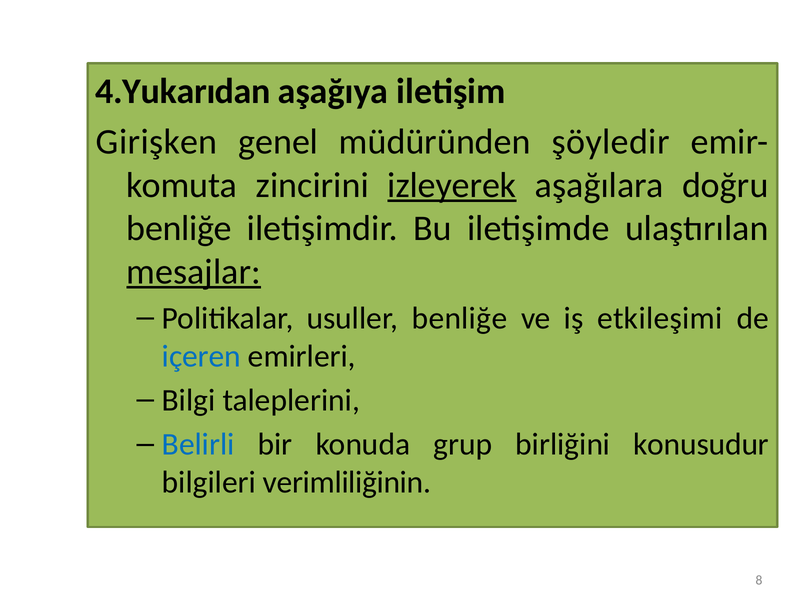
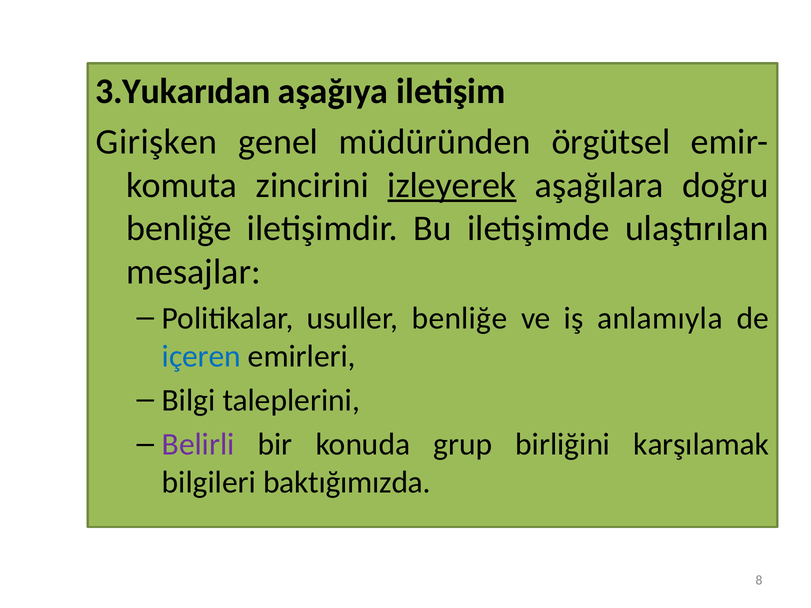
4.Yukarıdan: 4.Yukarıdan -> 3.Yukarıdan (183, 92)
şöyledir: şöyledir -> örgütsel (611, 142)
mesajlar underline: present -> none (194, 272)
etkileşimi: etkileşimi -> anlamıyla (660, 318)
Belirli colour: blue -> purple (198, 445)
konusudur: konusudur -> karşılamak (701, 445)
verimliliğinin: verimliliğinin -> baktığımızda (347, 483)
